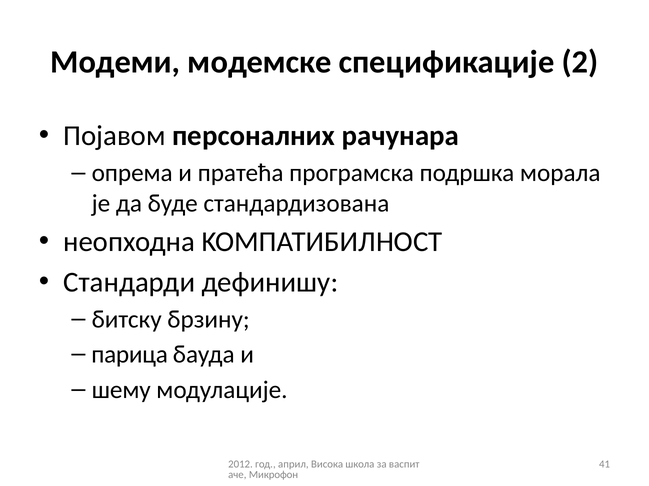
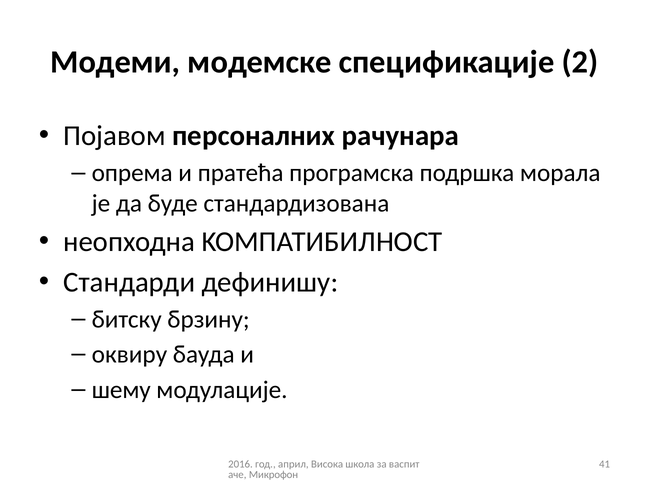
парица: парица -> оквиру (129, 355)
2012: 2012 -> 2016 (240, 465)
